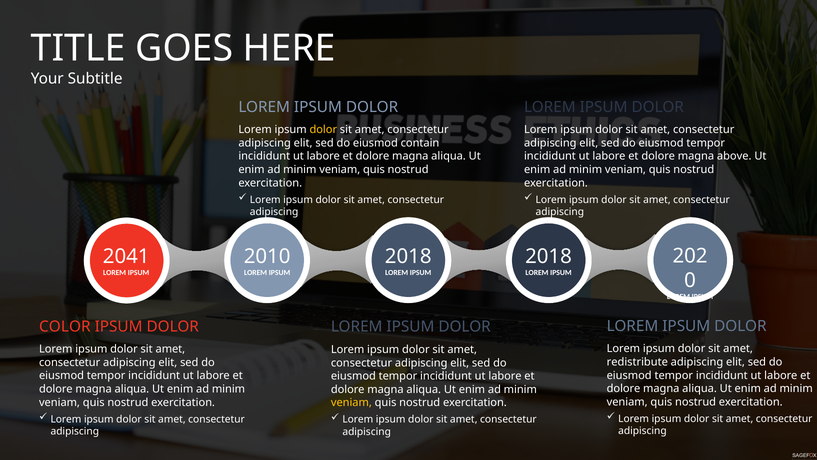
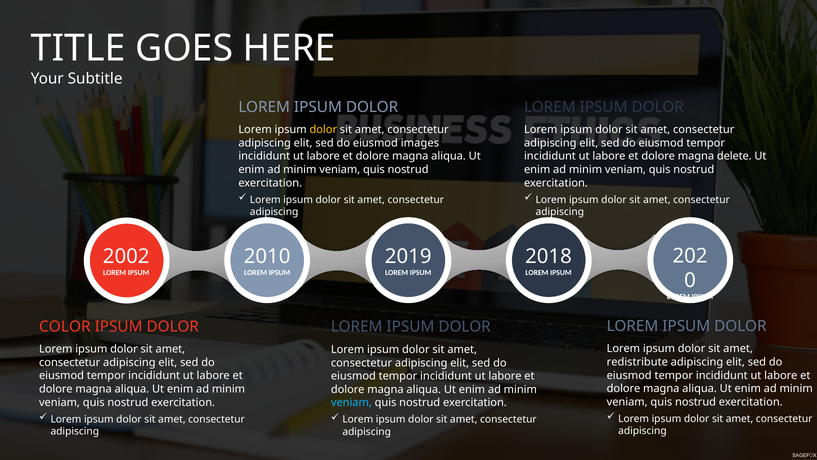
contain: contain -> images (420, 143)
above: above -> delete (734, 156)
2041: 2041 -> 2002 (126, 256)
2018: 2018 -> 2019 (408, 256)
veniam colour: yellow -> light blue (351, 402)
